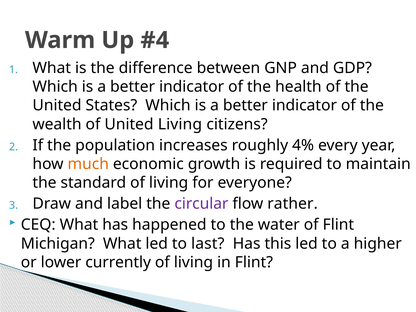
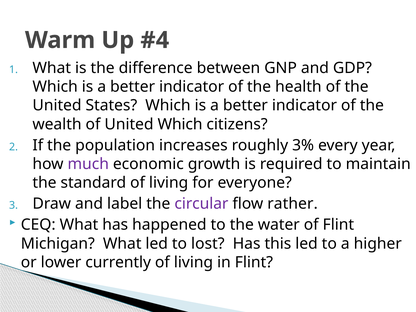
United Living: Living -> Which (180, 124)
4%: 4% -> 3% (303, 145)
much colour: orange -> purple (88, 164)
last: last -> lost (208, 244)
